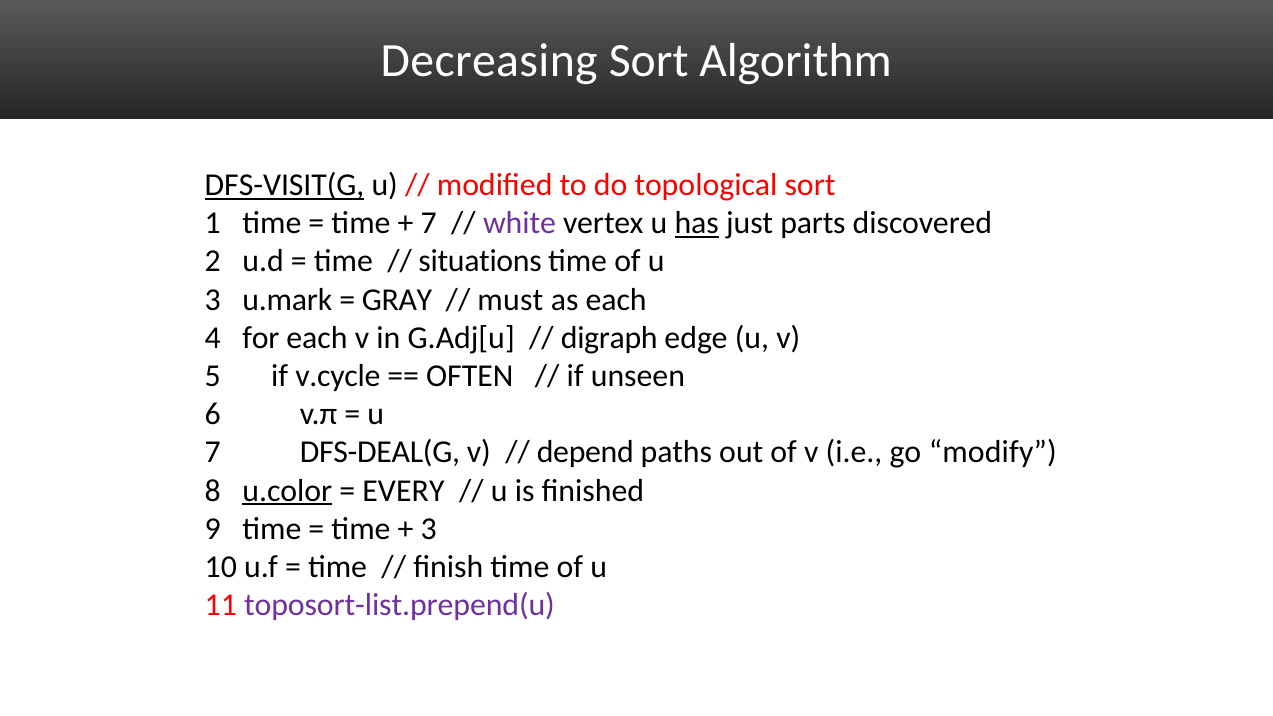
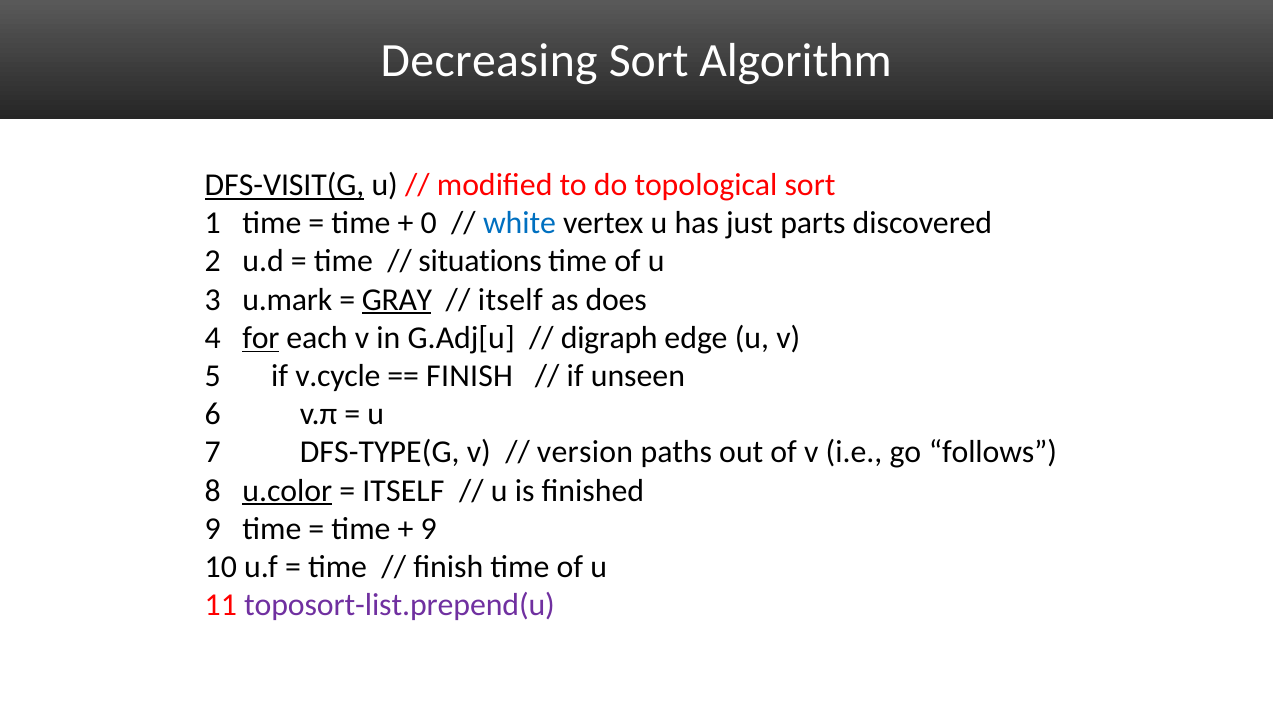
7: 7 -> 0 (429, 223)
white colour: purple -> blue (519, 223)
has underline: present -> none (697, 223)
GRAY underline: none -> present (397, 300)
must: must -> itself (510, 300)
as each: each -> does (616, 300)
for underline: none -> present (261, 338)
OFTEN: OFTEN -> FINISH (470, 376)
DFS-DEAL(G: DFS-DEAL(G -> DFS-TYPE(G (380, 452)
depend: depend -> version (585, 452)
modify: modify -> follows (993, 452)
EVERY: EVERY -> ITSELF (403, 491)
3: 3 -> 9 (429, 529)
